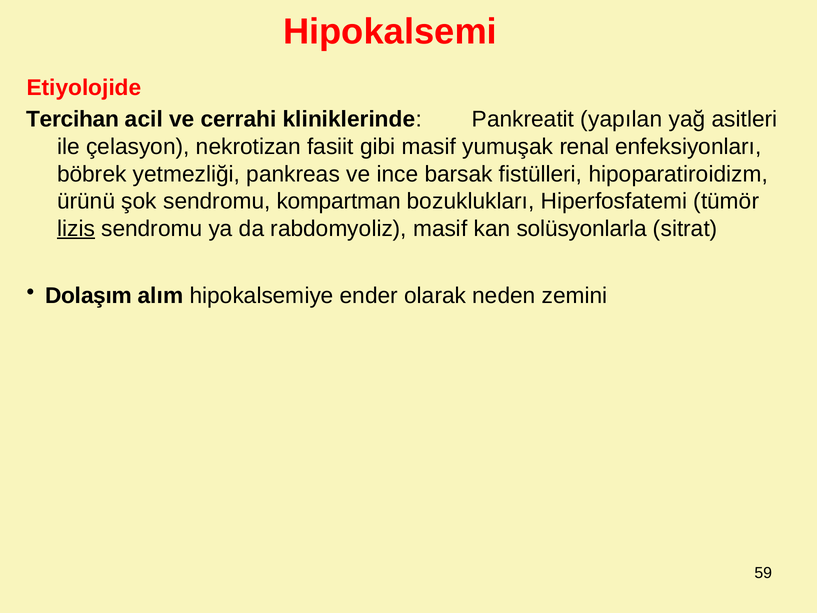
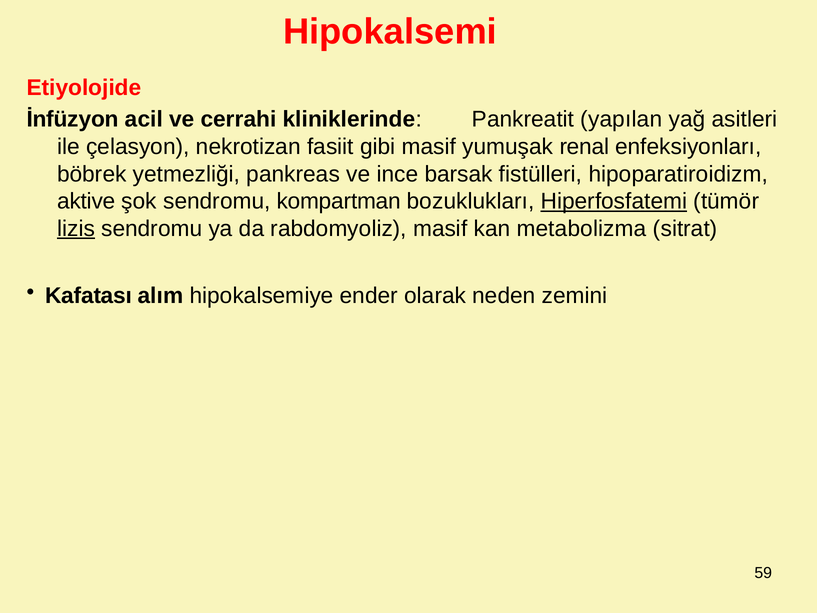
Tercihan: Tercihan -> İnfüzyon (73, 119)
ürünü: ürünü -> aktive (86, 201)
Hiperfosfatemi underline: none -> present (614, 201)
solüsyonlarla: solüsyonlarla -> metabolizma (582, 229)
Dolaşım: Dolaşım -> Kafatası (89, 296)
